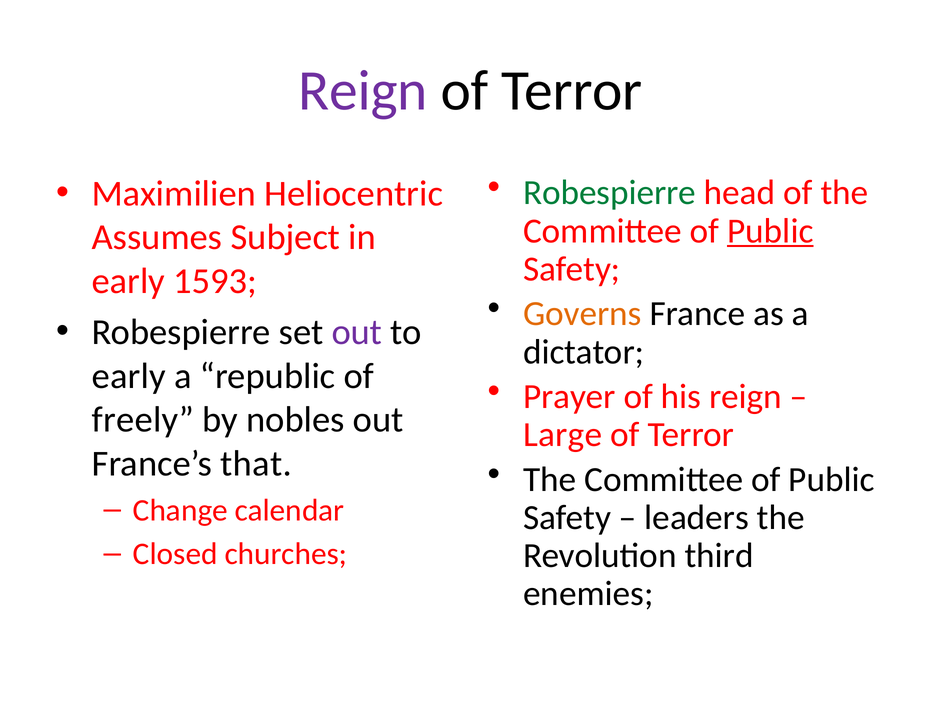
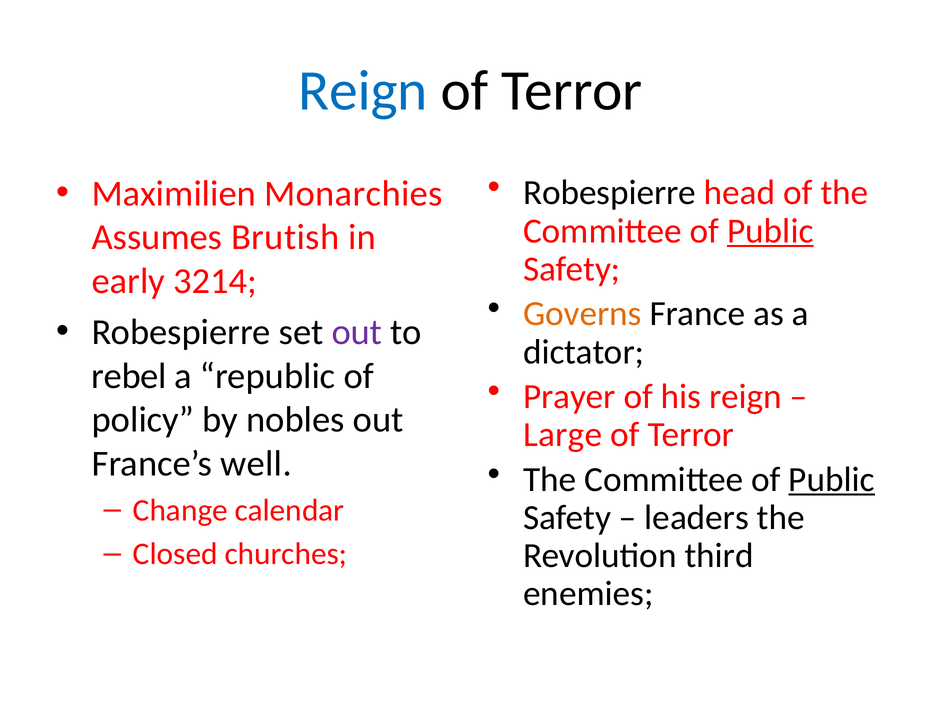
Reign colour: purple -> blue (363, 91)
Robespierre colour: green -> black (610, 193)
Heliocentric: Heliocentric -> Monarchies (354, 194)
Subject: Subject -> Brutish (285, 238)
1593: 1593 -> 3214 (215, 281)
early: early -> rebel (129, 376)
freely: freely -> policy (143, 420)
that: that -> well (256, 464)
Public underline: none -> present (832, 480)
